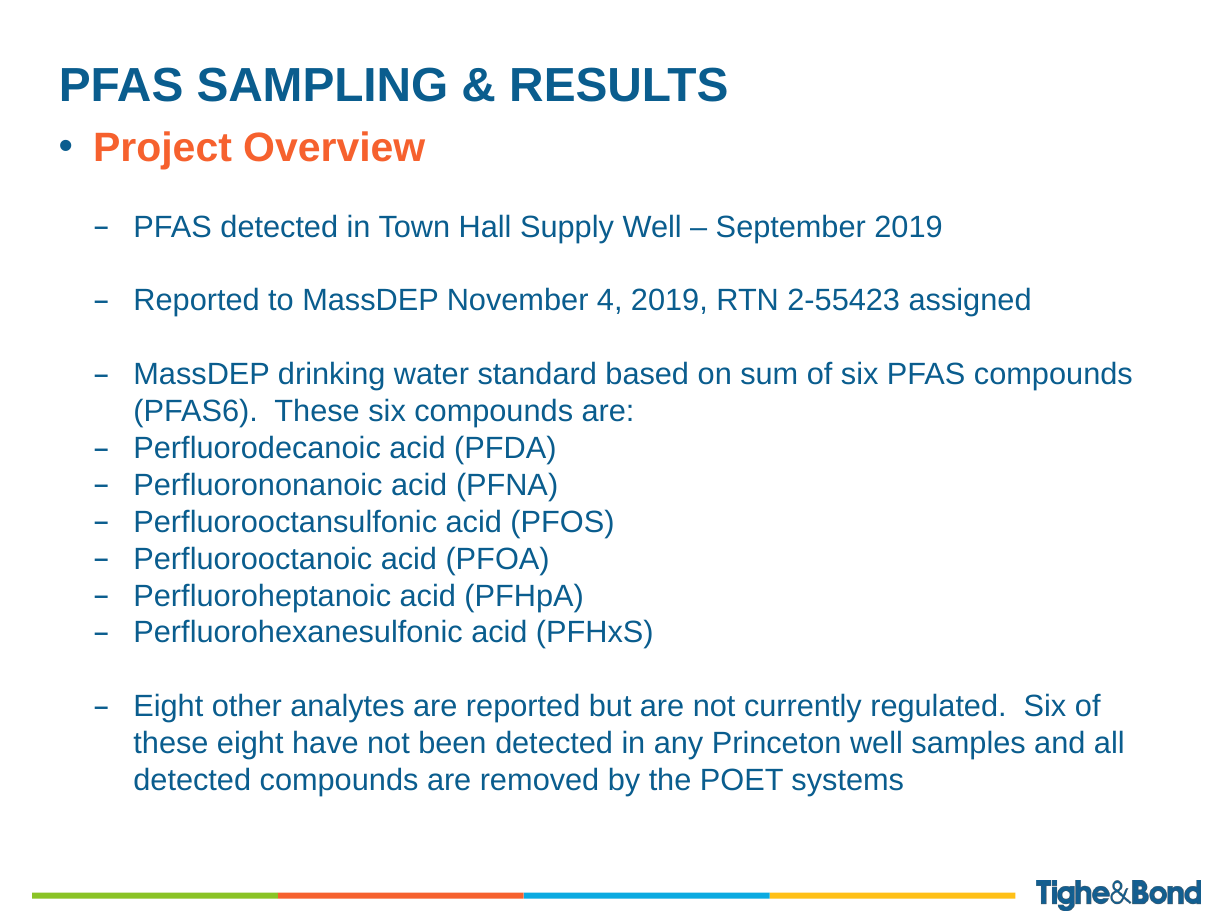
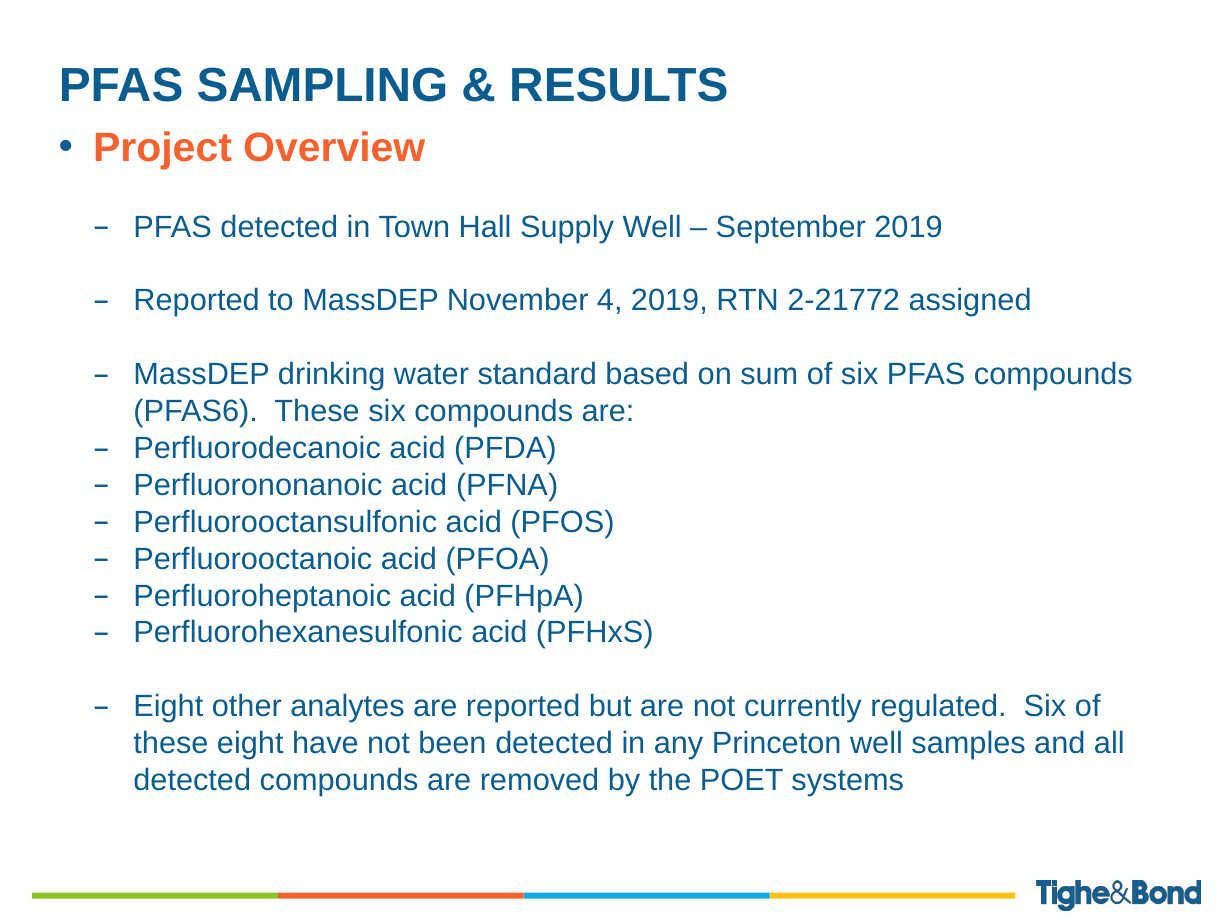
2-55423: 2-55423 -> 2-21772 (844, 301)
